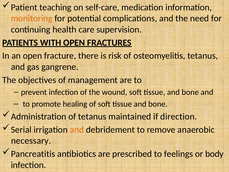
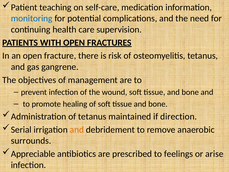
monitoring colour: orange -> blue (32, 18)
necessary: necessary -> surrounds (31, 141)
Pancreatitis: Pancreatitis -> Appreciable (33, 154)
body: body -> arise (214, 154)
